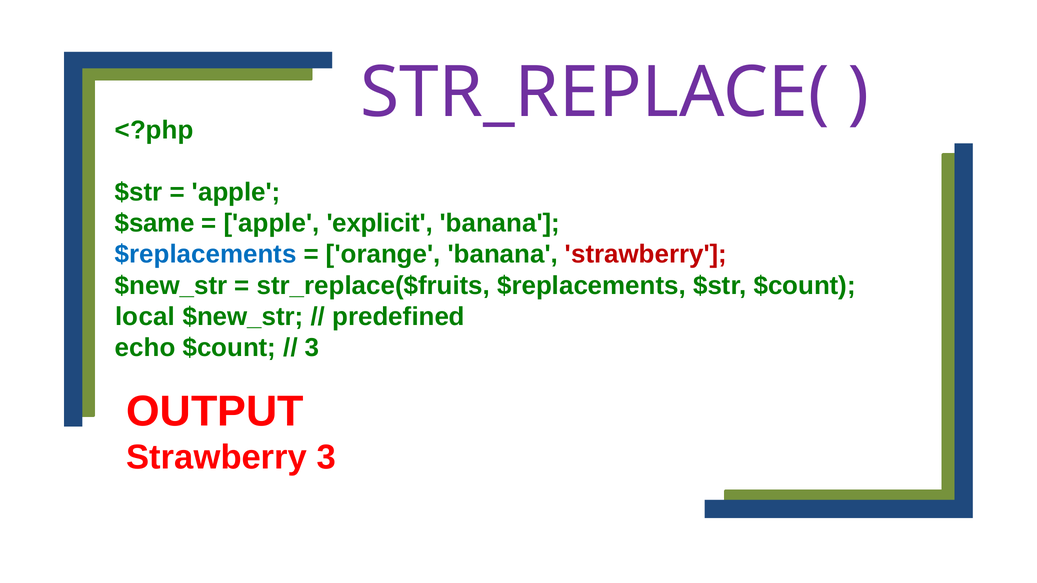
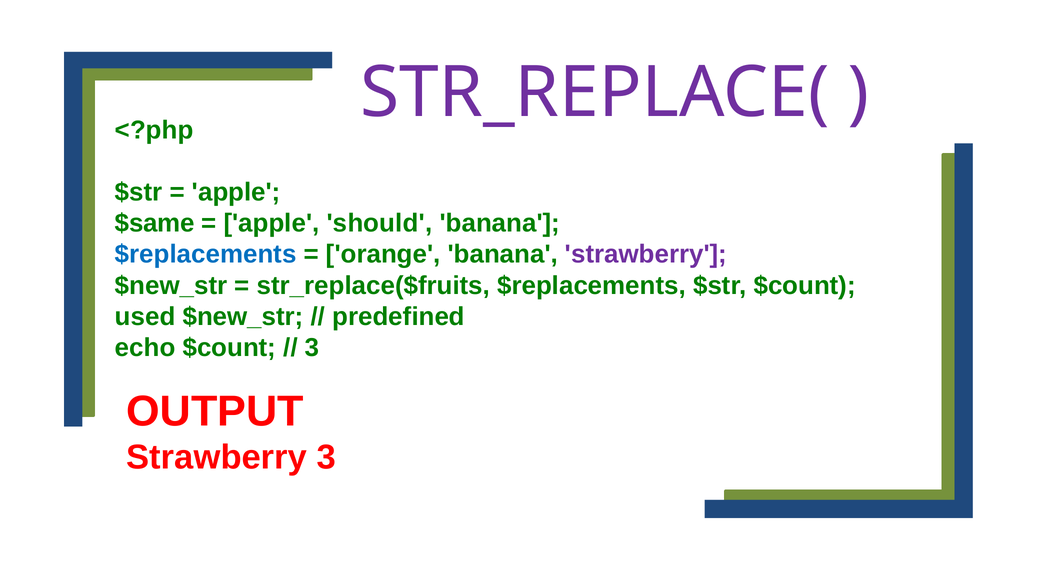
explicit: explicit -> should (379, 223)
strawberry colour: red -> purple (646, 255)
local: local -> used (145, 317)
